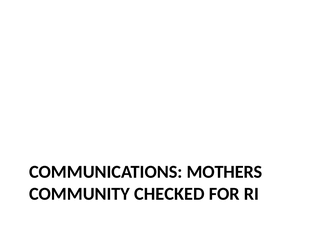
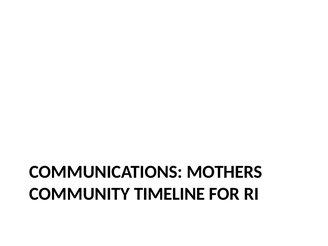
CHECKED: CHECKED -> TIMELINE (170, 194)
